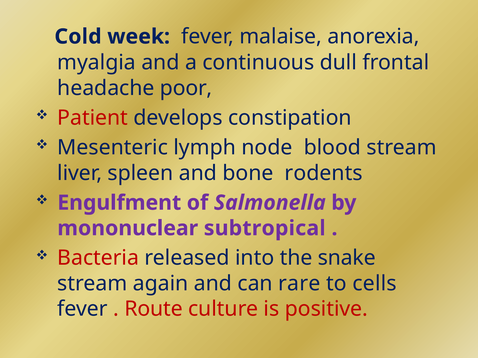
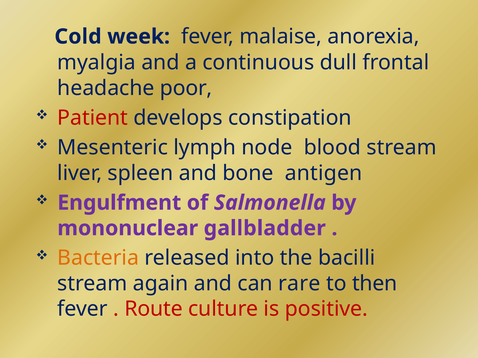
rodents: rodents -> antigen (324, 173)
subtropical: subtropical -> gallbladder (265, 229)
Bacteria colour: red -> orange (98, 258)
snake: snake -> bacilli (347, 258)
cells: cells -> then (375, 284)
